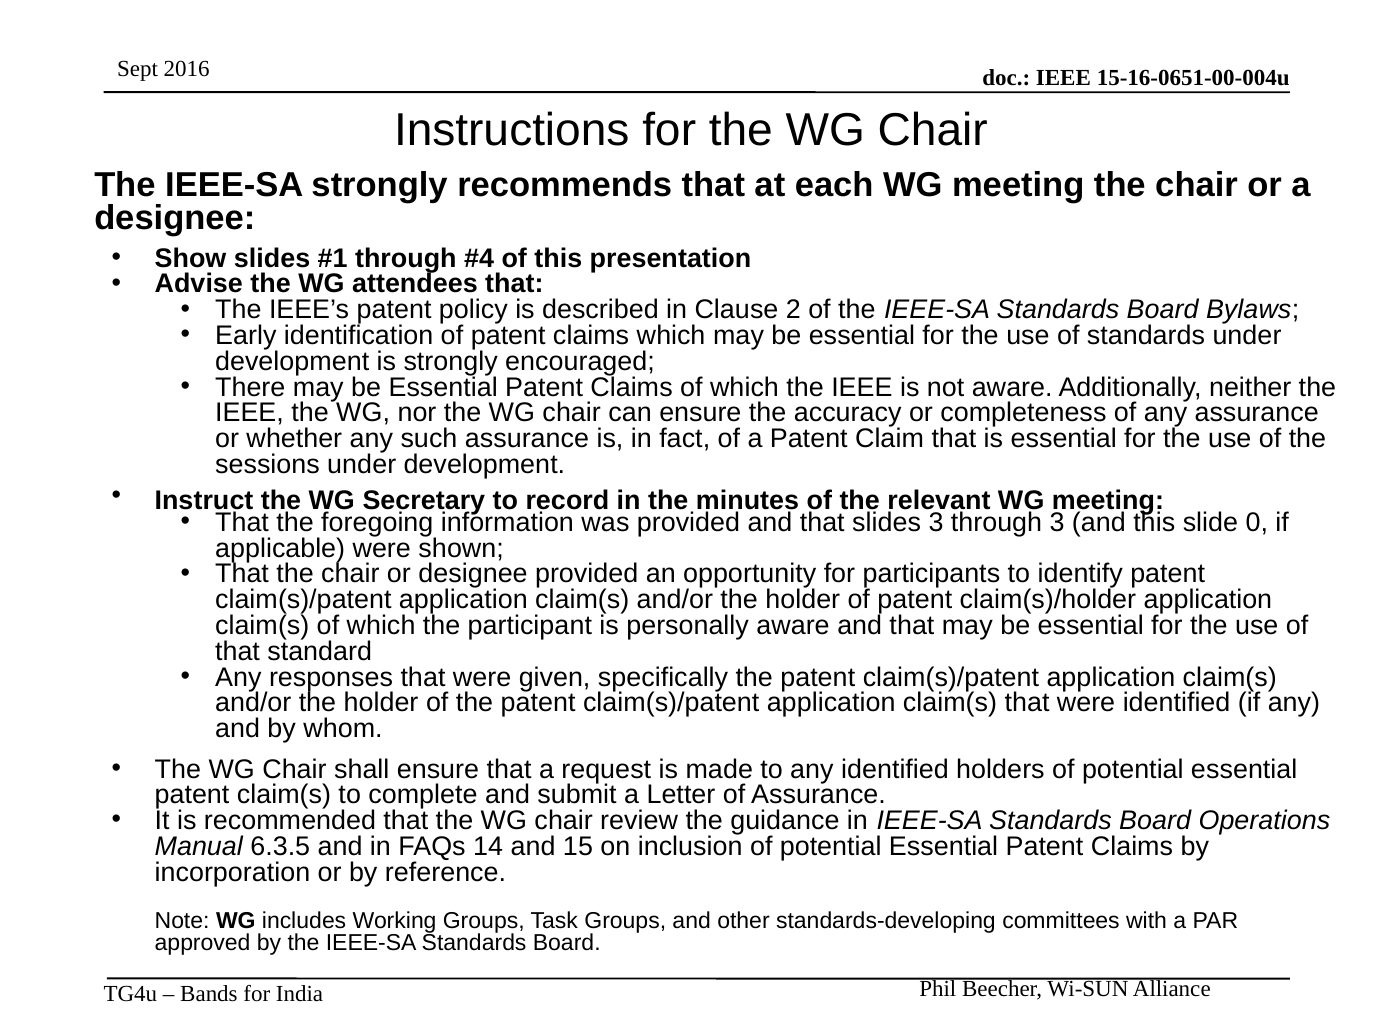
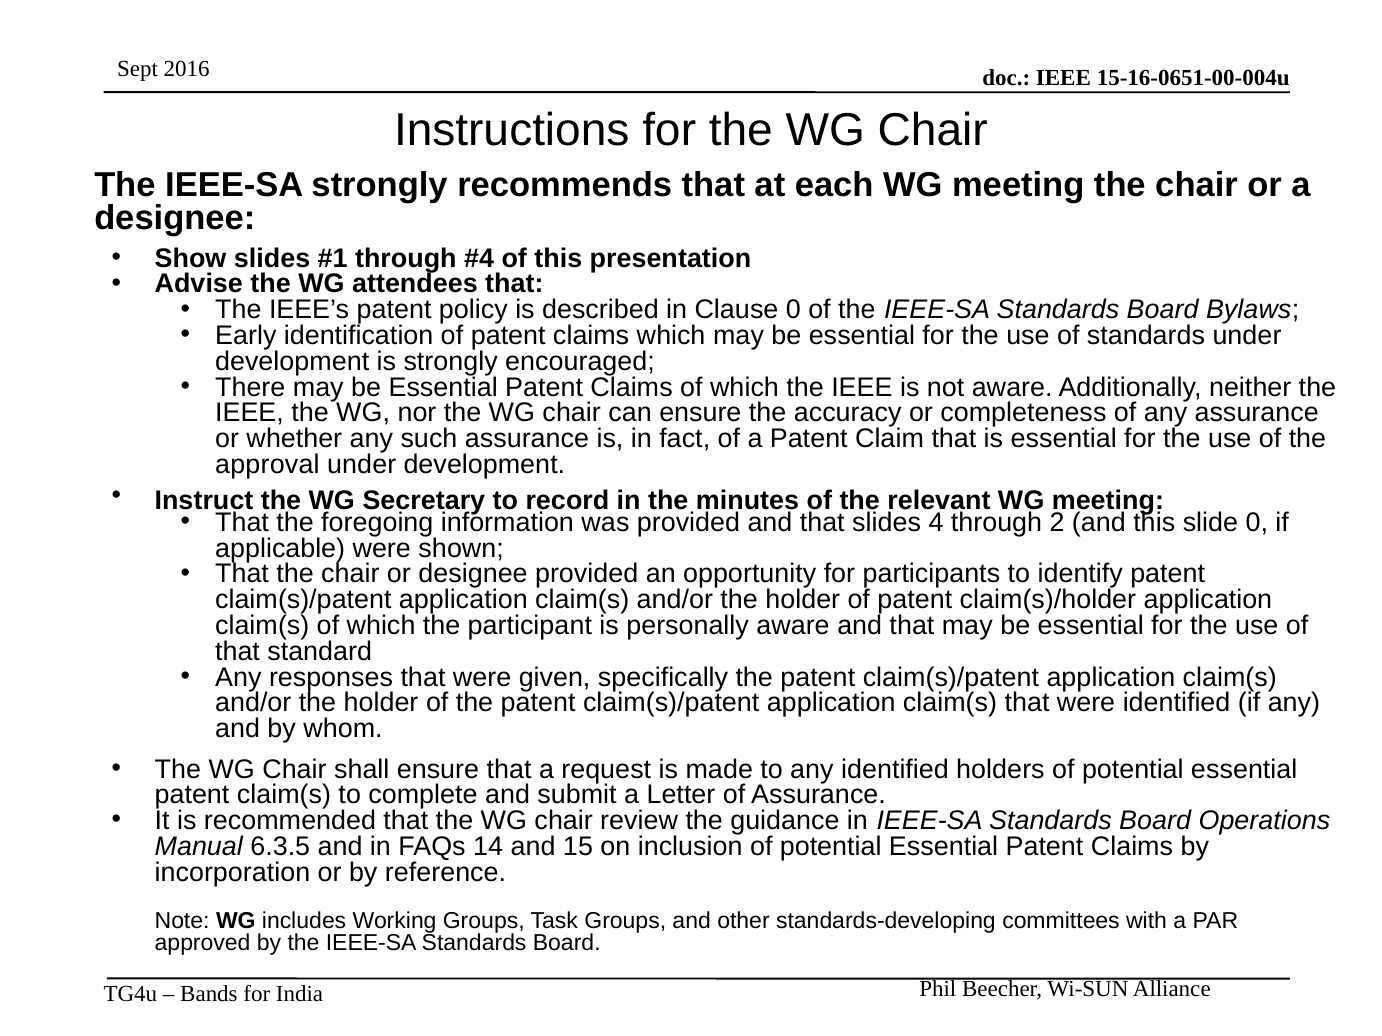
Clause 2: 2 -> 0 (793, 310)
sessions: sessions -> approval (267, 465)
slides 3: 3 -> 4 (936, 523)
through 3: 3 -> 2 (1057, 523)
